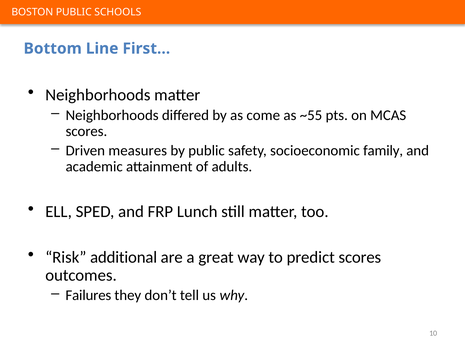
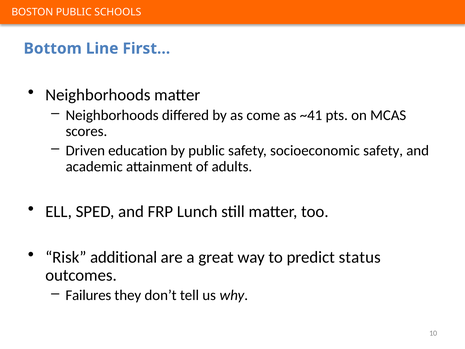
~55: ~55 -> ~41 (311, 115)
measures: measures -> education (138, 150)
socioeconomic family: family -> safety (383, 150)
predict scores: scores -> status (360, 257)
